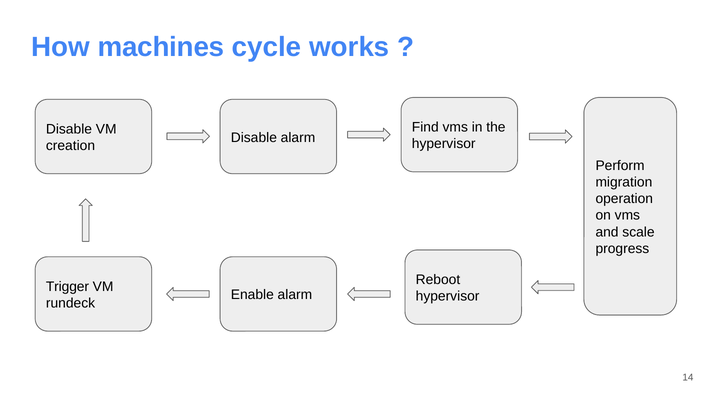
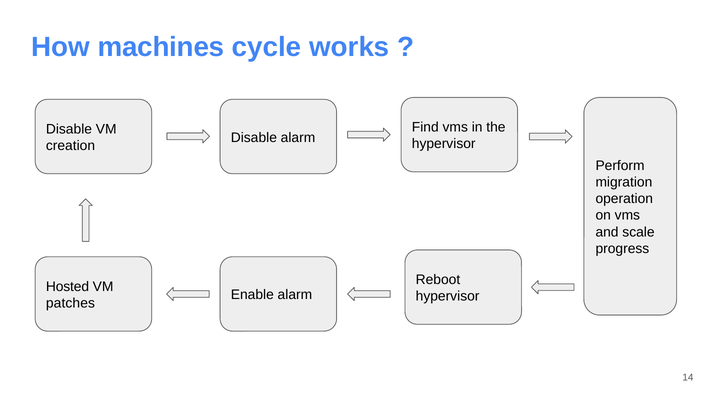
Trigger: Trigger -> Hosted (67, 287)
rundeck: rundeck -> patches (70, 303)
